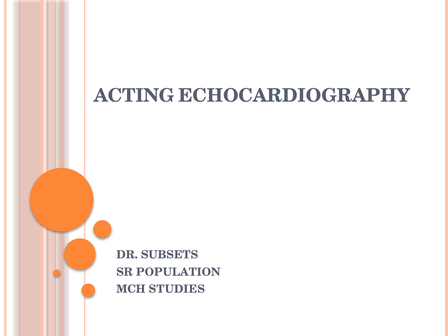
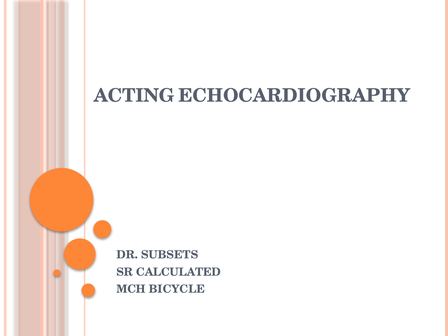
POPULATION: POPULATION -> CALCULATED (178, 272)
STUDIES: STUDIES -> BICYCLE (177, 289)
